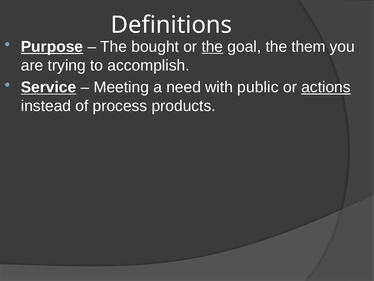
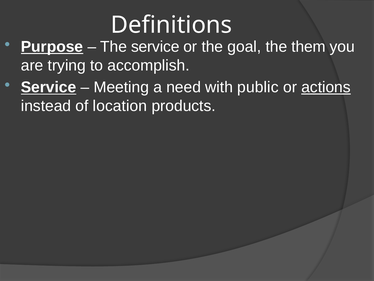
The bought: bought -> service (155, 47)
the underline: present -> none (212, 47)
process: process -> location (120, 106)
